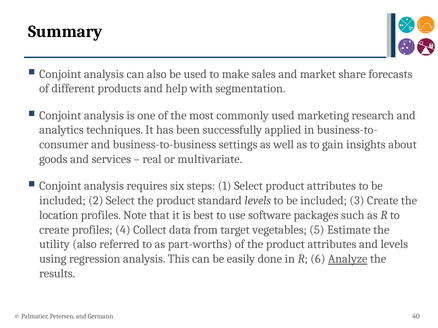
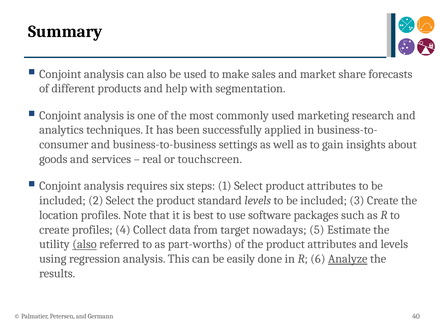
multivariate: multivariate -> touchscreen (210, 159)
vegetables: vegetables -> nowadays (280, 230)
also underline: none -> present (85, 245)
